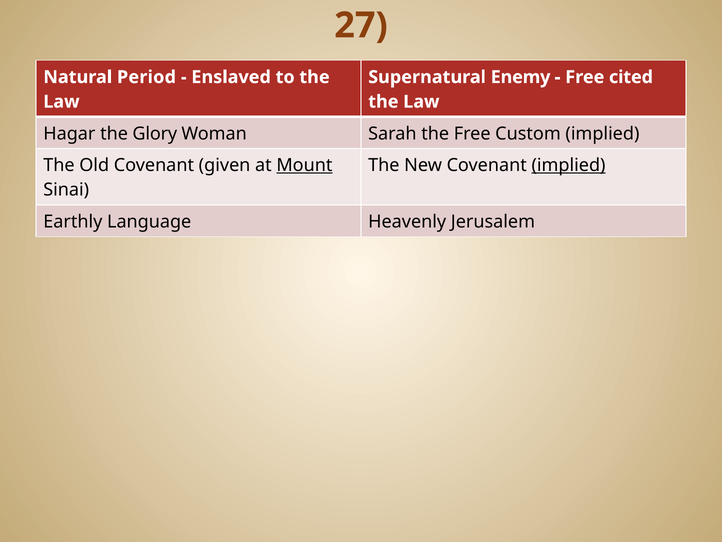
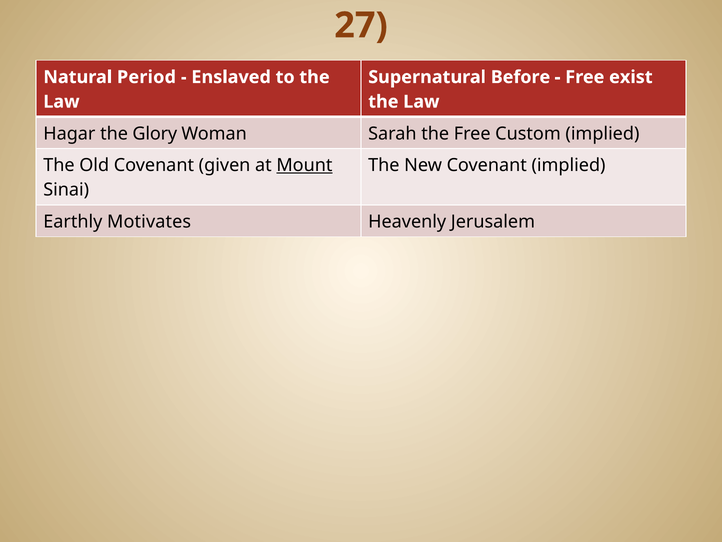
Enemy: Enemy -> Before (520, 77)
cited: cited -> exist (631, 77)
implied underline: present -> none (569, 165)
Language: Language -> Motivates (149, 222)
